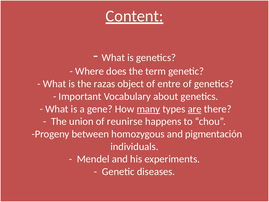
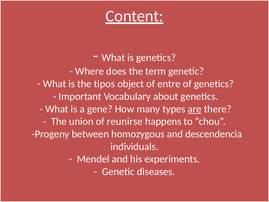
razas: razas -> tipos (104, 84)
many underline: present -> none (148, 109)
pigmentación: pigmentación -> descendencia (214, 134)
